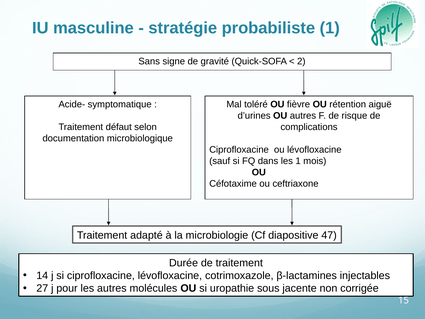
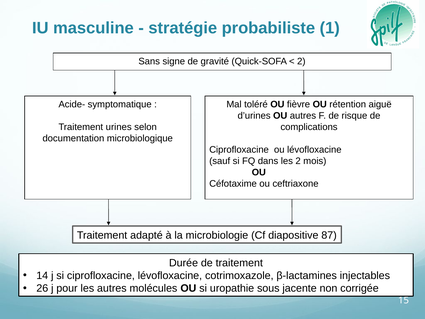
défaut: défaut -> urines (119, 127)
les 1: 1 -> 2 (298, 161)
47: 47 -> 87 (329, 235)
27: 27 -> 26 (42, 288)
